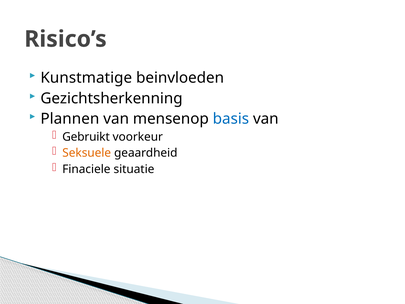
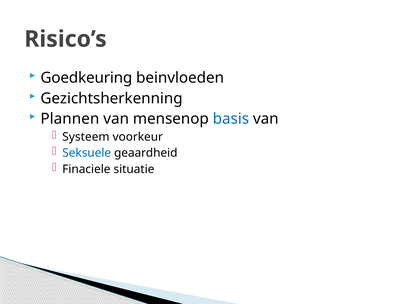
Kunstmatige: Kunstmatige -> Goedkeuring (86, 78)
Gebruikt: Gebruikt -> Systeem (86, 137)
Seksuele colour: orange -> blue (87, 153)
